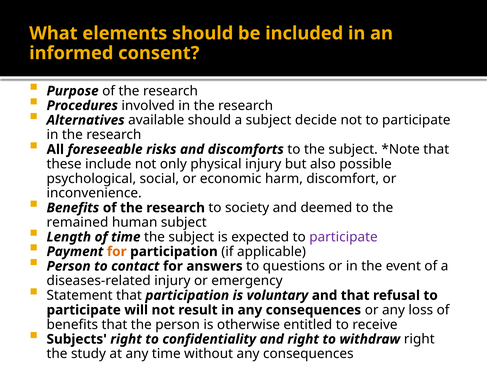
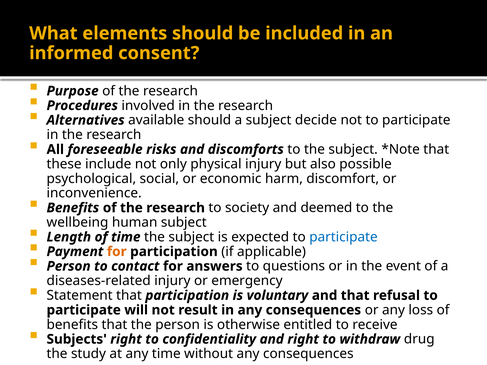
remained: remained -> wellbeing (77, 223)
participate colour: purple -> blue (343, 237)
withdraw right: right -> drug (419, 339)
